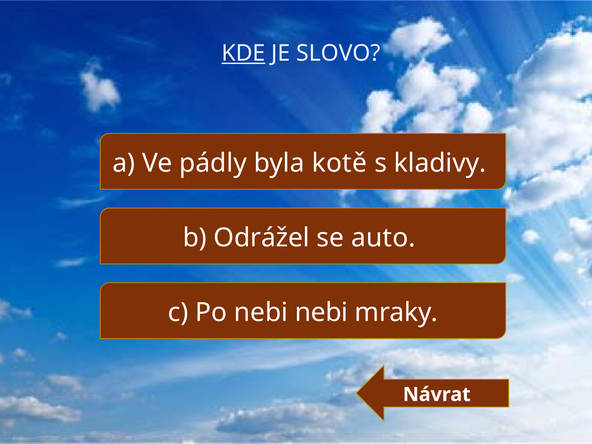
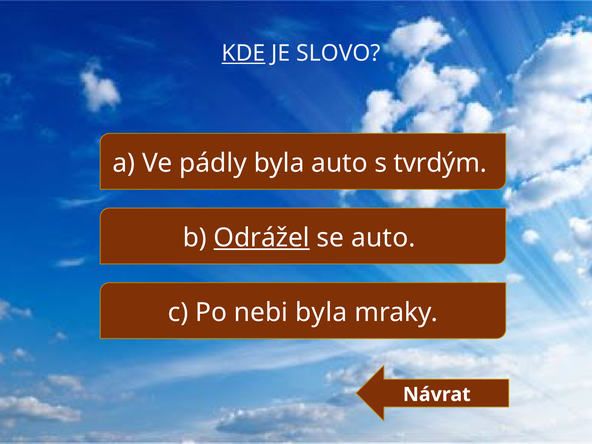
byla kotě: kotě -> auto (339, 163)
kladivy: kladivy -> tvrdým (440, 163)
Odrážel underline: none -> present (262, 238)
nebi nebi: nebi -> byla (321, 312)
